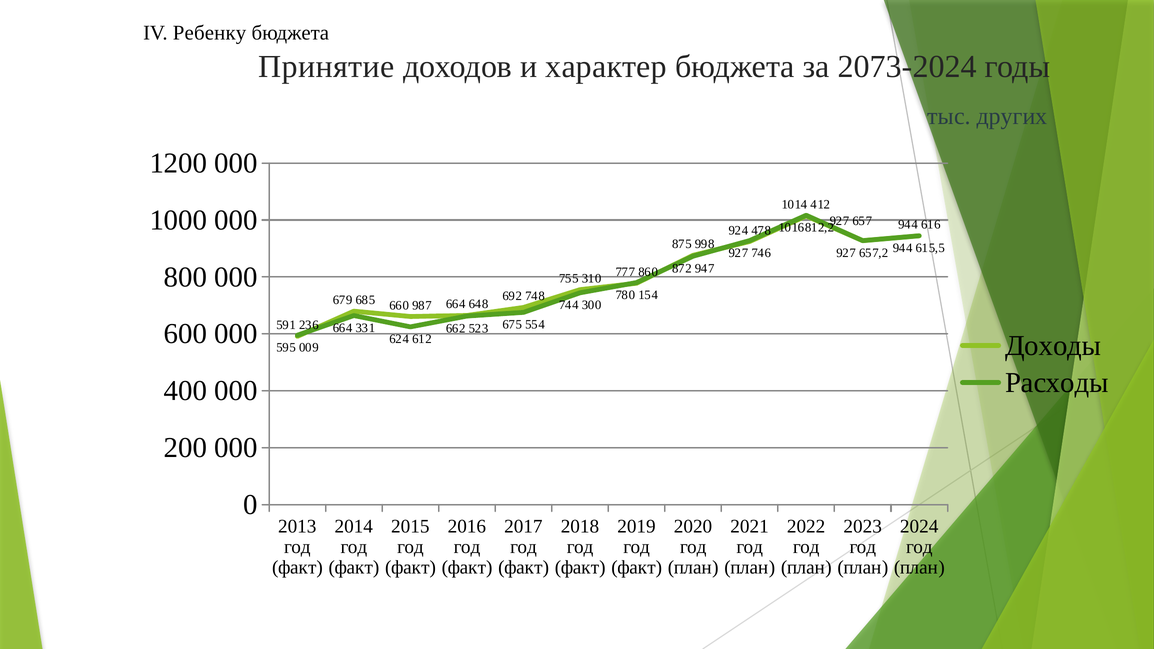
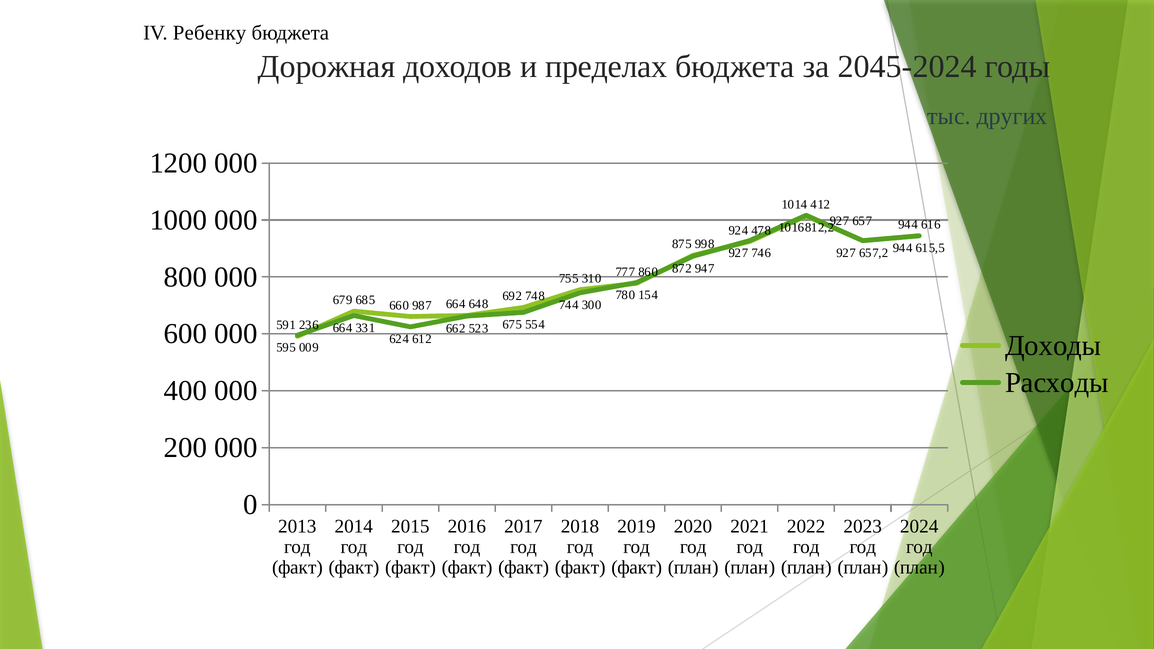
Принятие: Принятие -> Дорожная (327, 67)
характер: характер -> пределах (606, 67)
2073-2024: 2073-2024 -> 2045-2024 (907, 67)
